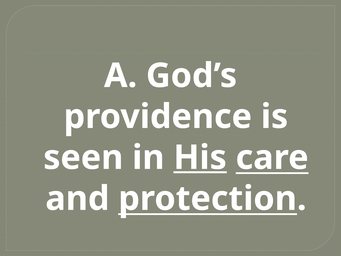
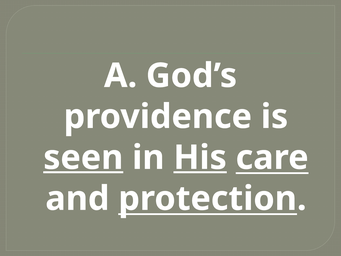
seen underline: none -> present (83, 158)
